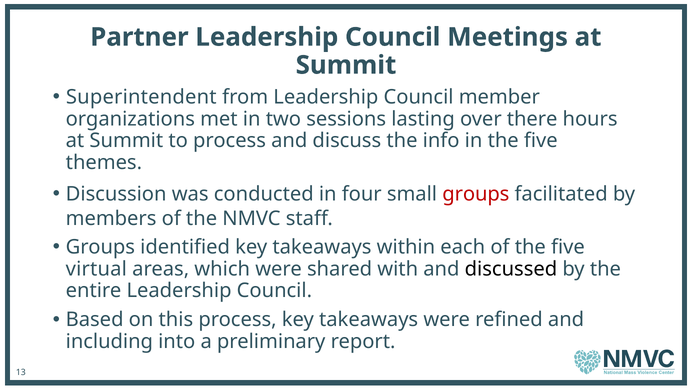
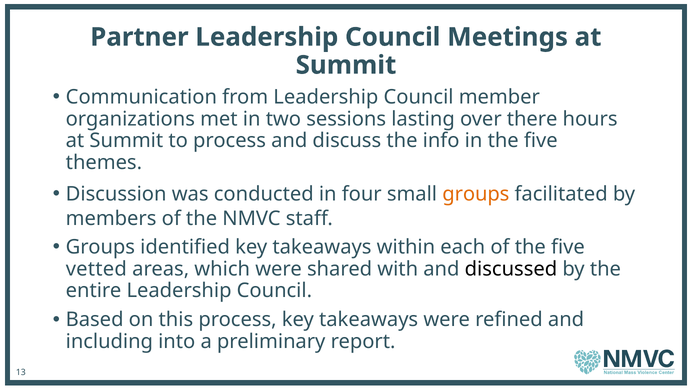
Superintendent: Superintendent -> Communication (141, 97)
groups colour: red -> orange (476, 194)
virtual: virtual -> vetted (96, 269)
